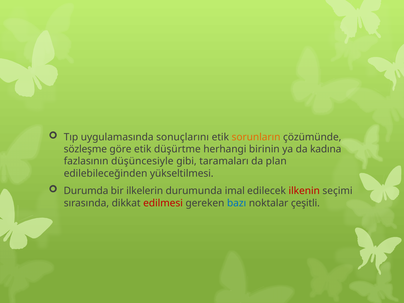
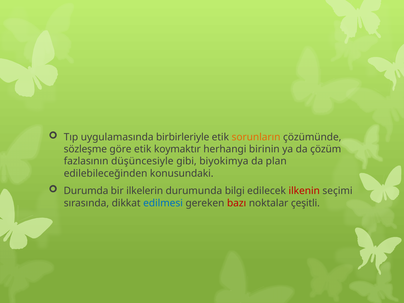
sonuçlarını: sonuçlarını -> birbirleriyle (183, 137)
düşürtme: düşürtme -> koymaktır (177, 149)
kadına: kadına -> çözüm (326, 149)
taramaları: taramaları -> biyokimya (224, 161)
yükseltilmesi: yükseltilmesi -> konusundaki (182, 173)
imal: imal -> bilgi (235, 191)
edilmesi colour: red -> blue (163, 203)
bazı colour: blue -> red (237, 203)
